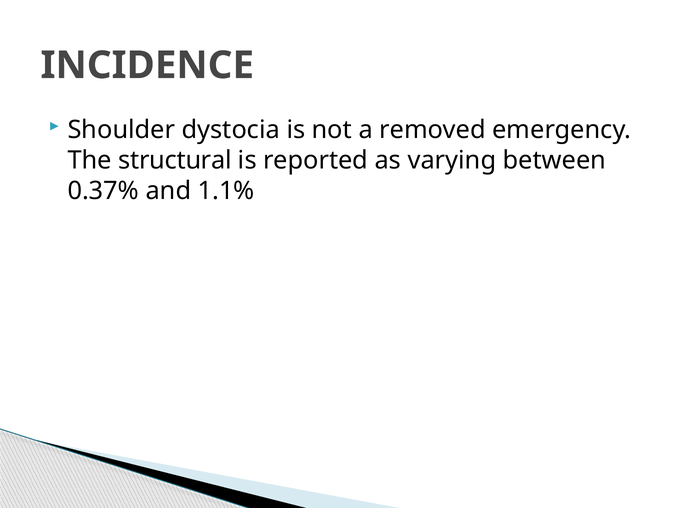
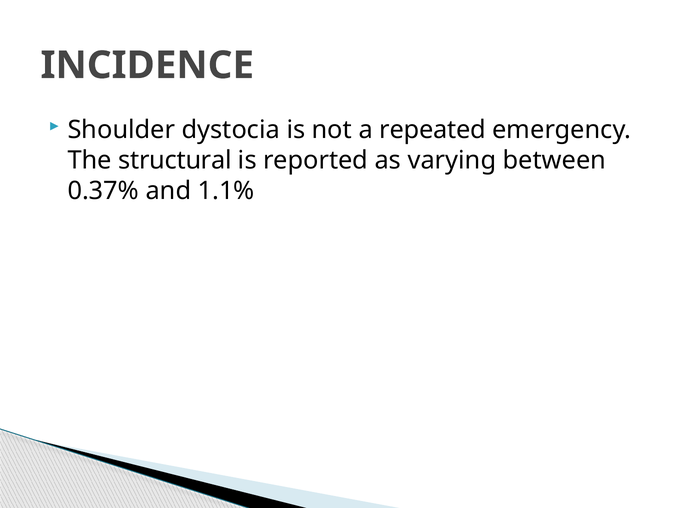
removed: removed -> repeated (433, 130)
